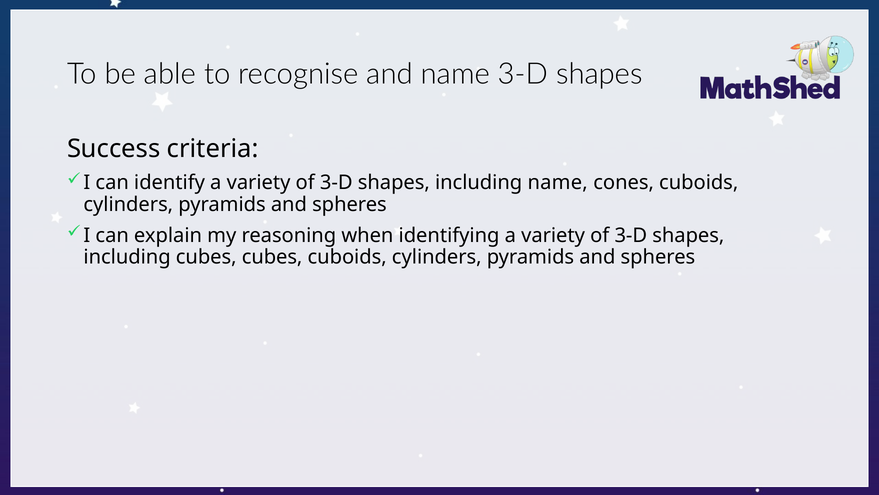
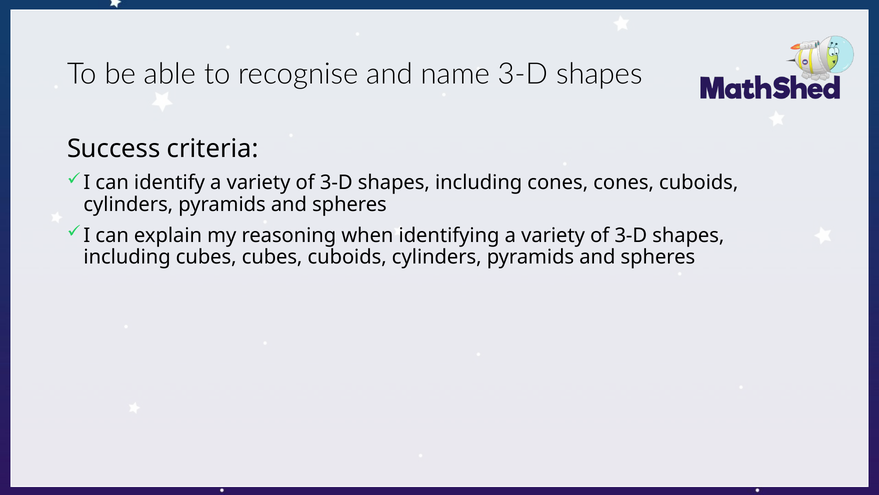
including name: name -> cones (558, 183)
